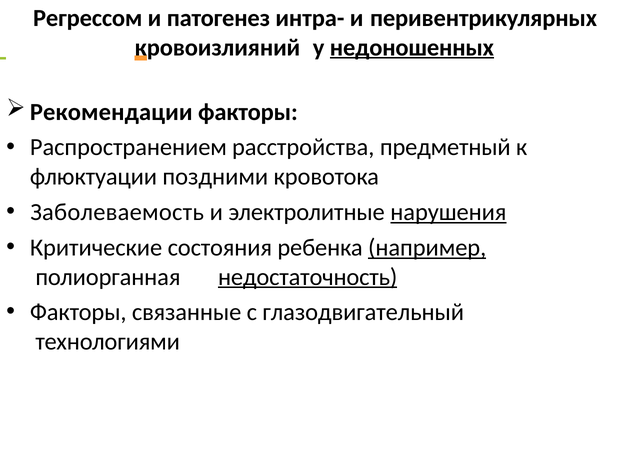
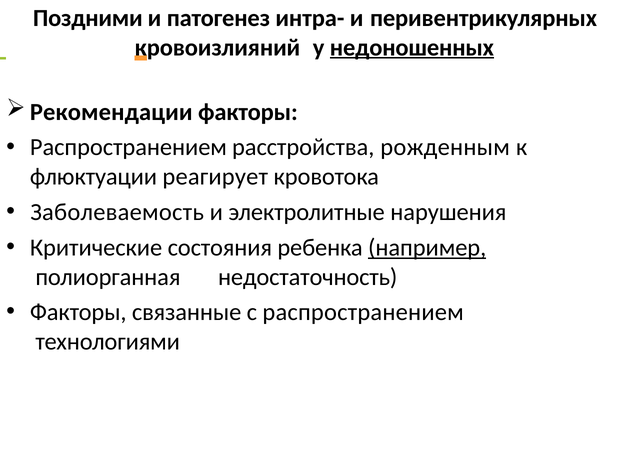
Регрессом: Регрессом -> Поздними (88, 18)
предметный: предметный -> рожденным (445, 147)
поздними: поздними -> реагирует (215, 177)
нарушения underline: present -> none (448, 212)
недостаточность underline: present -> none (308, 277)
с глазодвигательный: глазодвигательный -> распространением (363, 312)
